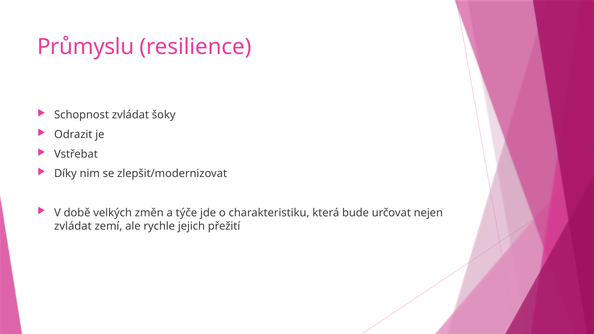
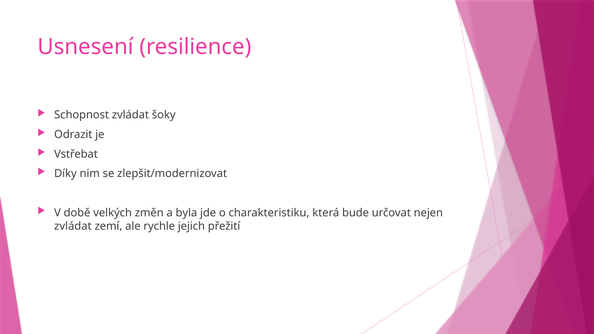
Průmyslu: Průmyslu -> Usnesení (86, 47)
týče: týče -> byla (186, 213)
